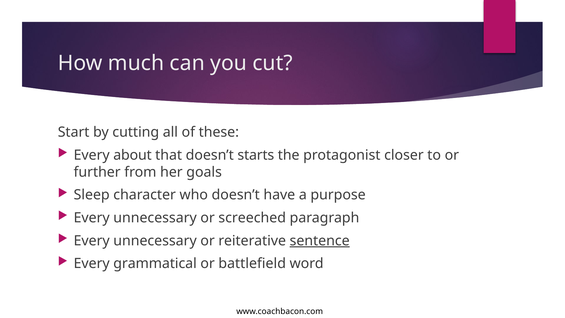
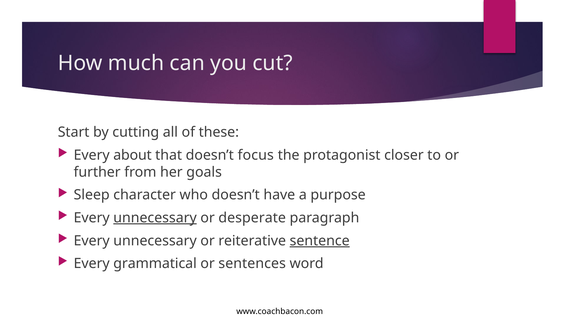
starts: starts -> focus (256, 155)
unnecessary underline: none -> present (155, 218)
screeched: screeched -> desperate (252, 218)
battlefield: battlefield -> sentences (252, 263)
